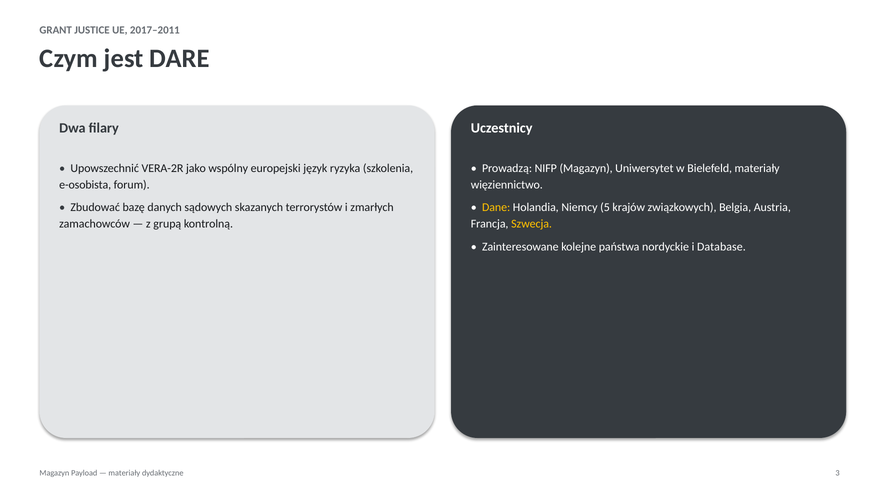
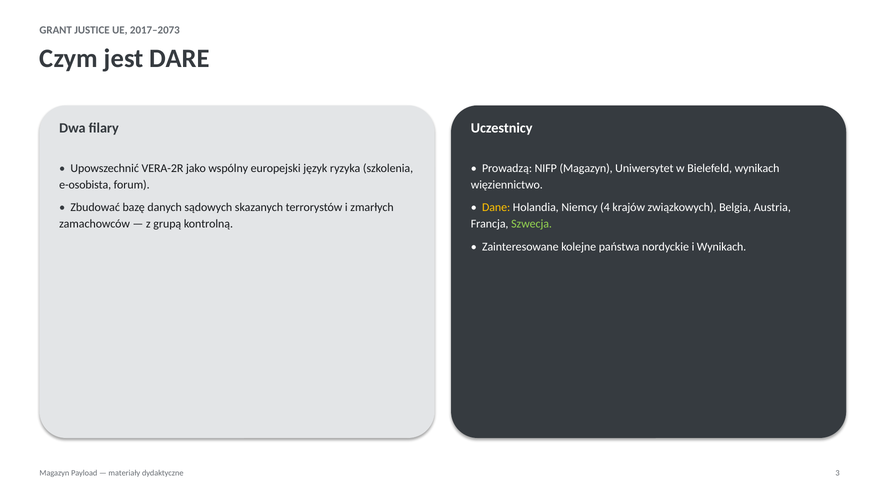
2017–2011: 2017–2011 -> 2017–2073 (155, 30)
Bielefeld materiały: materiały -> wynikach (757, 168)
5: 5 -> 4 (605, 207)
Szwecja colour: yellow -> light green (532, 224)
i Database: Database -> Wynikach (722, 247)
